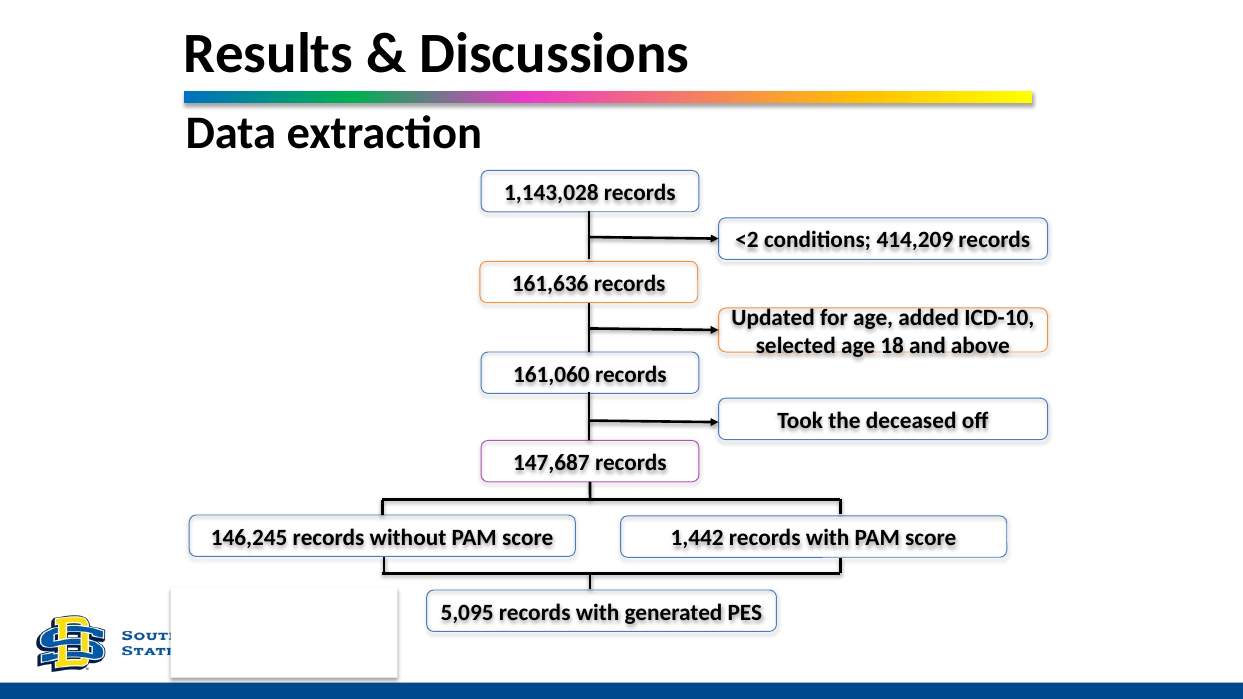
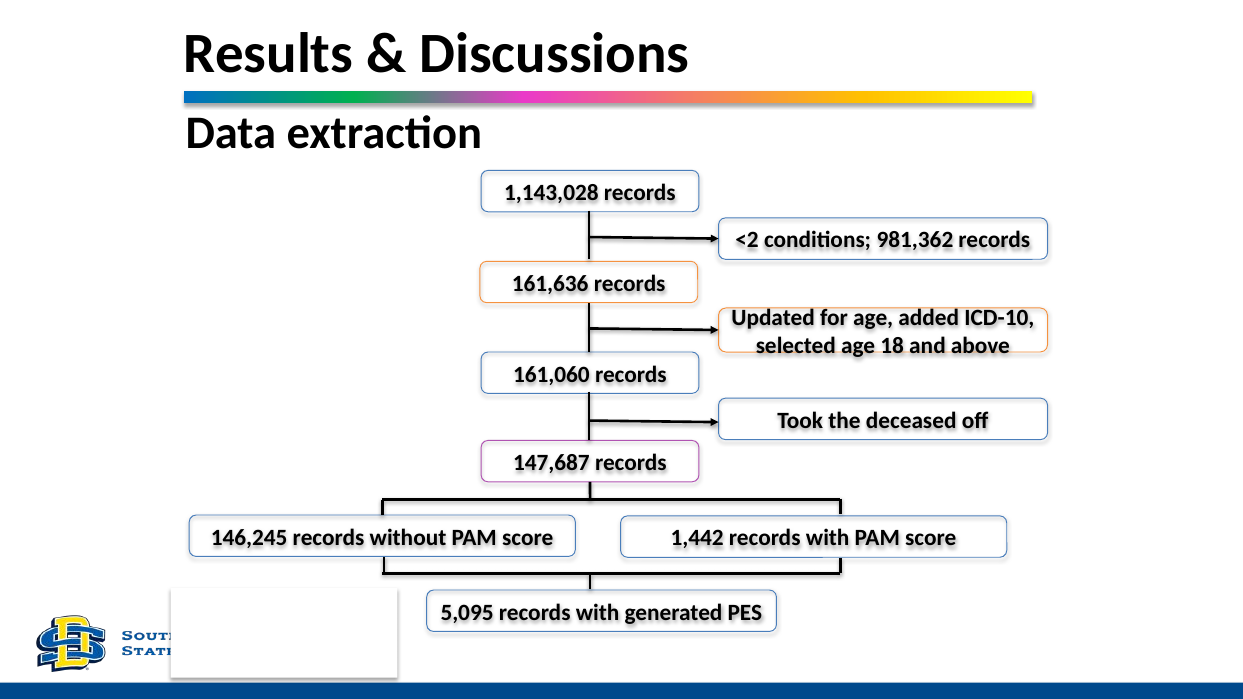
414,209: 414,209 -> 981,362 (915, 240)
